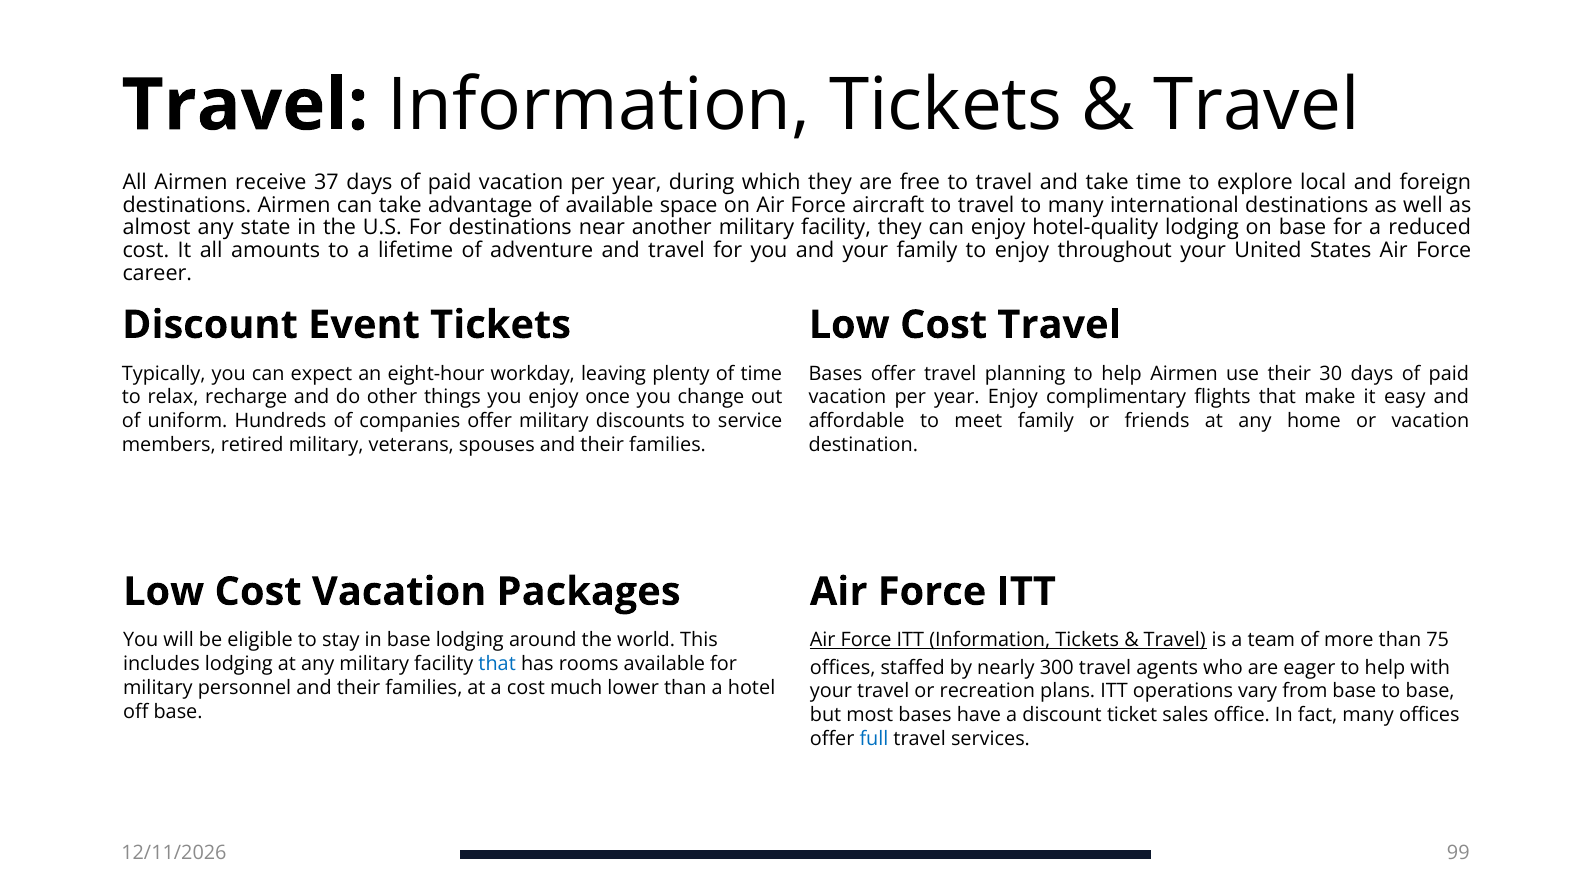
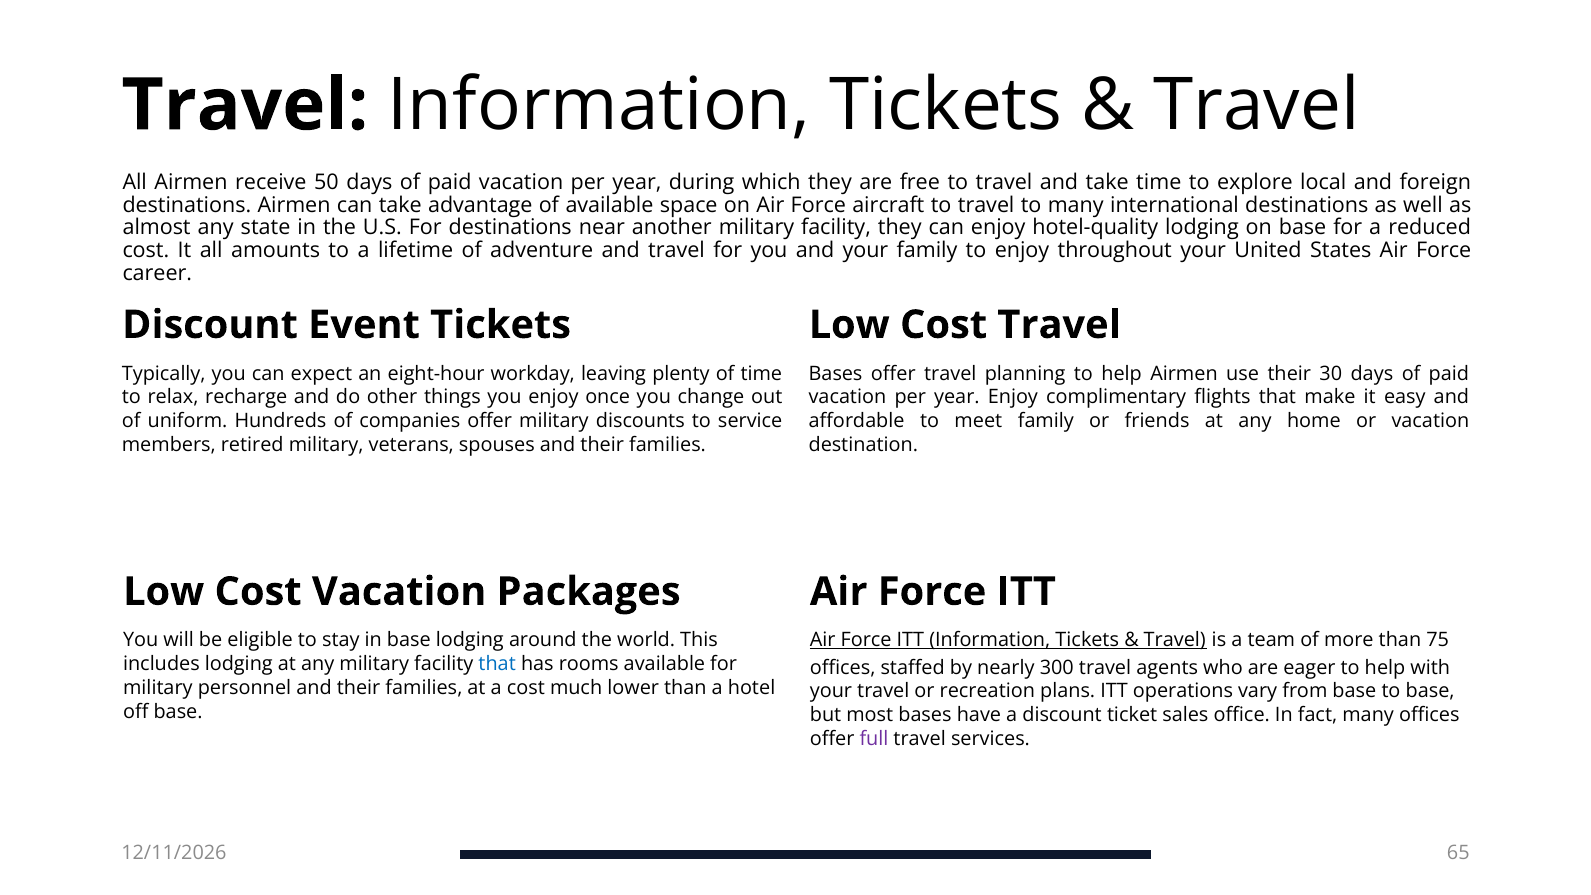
37: 37 -> 50 (326, 182)
full colour: blue -> purple (874, 739)
99: 99 -> 65 (1458, 853)
